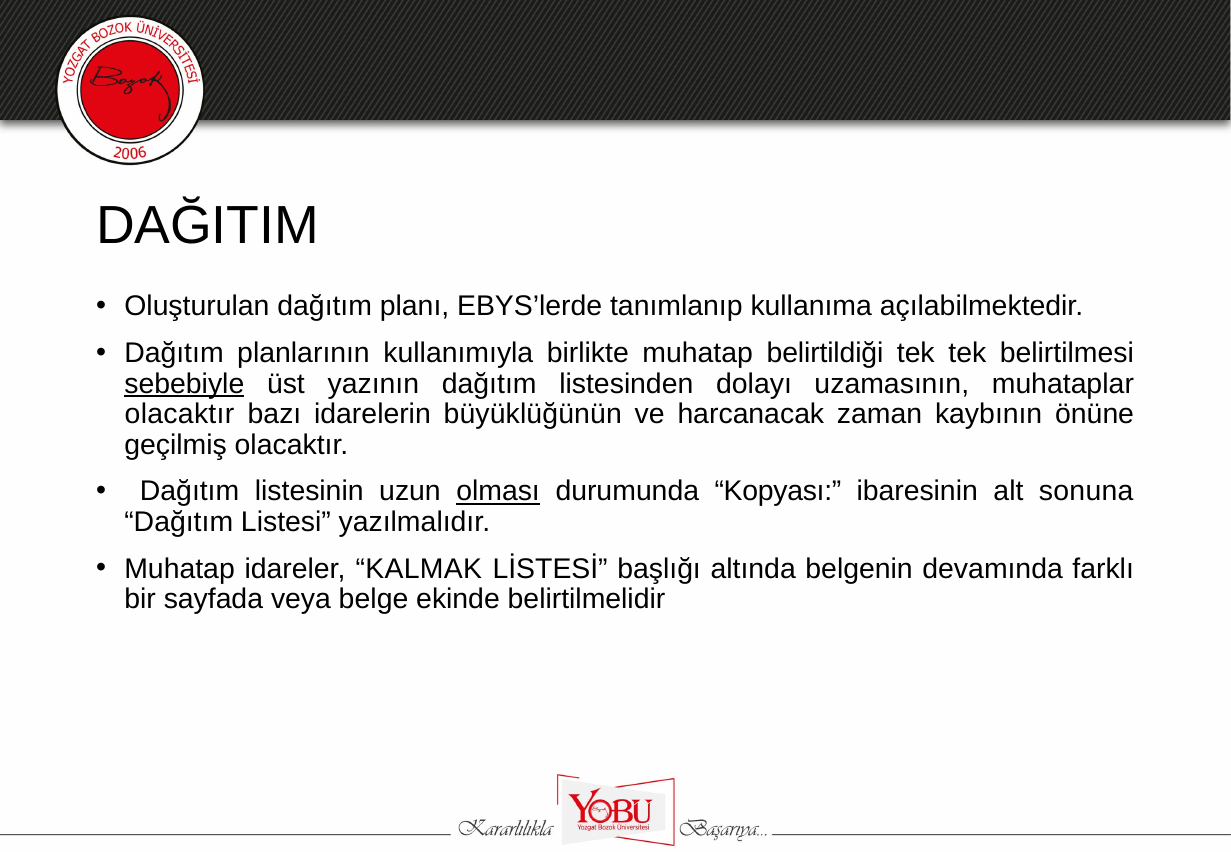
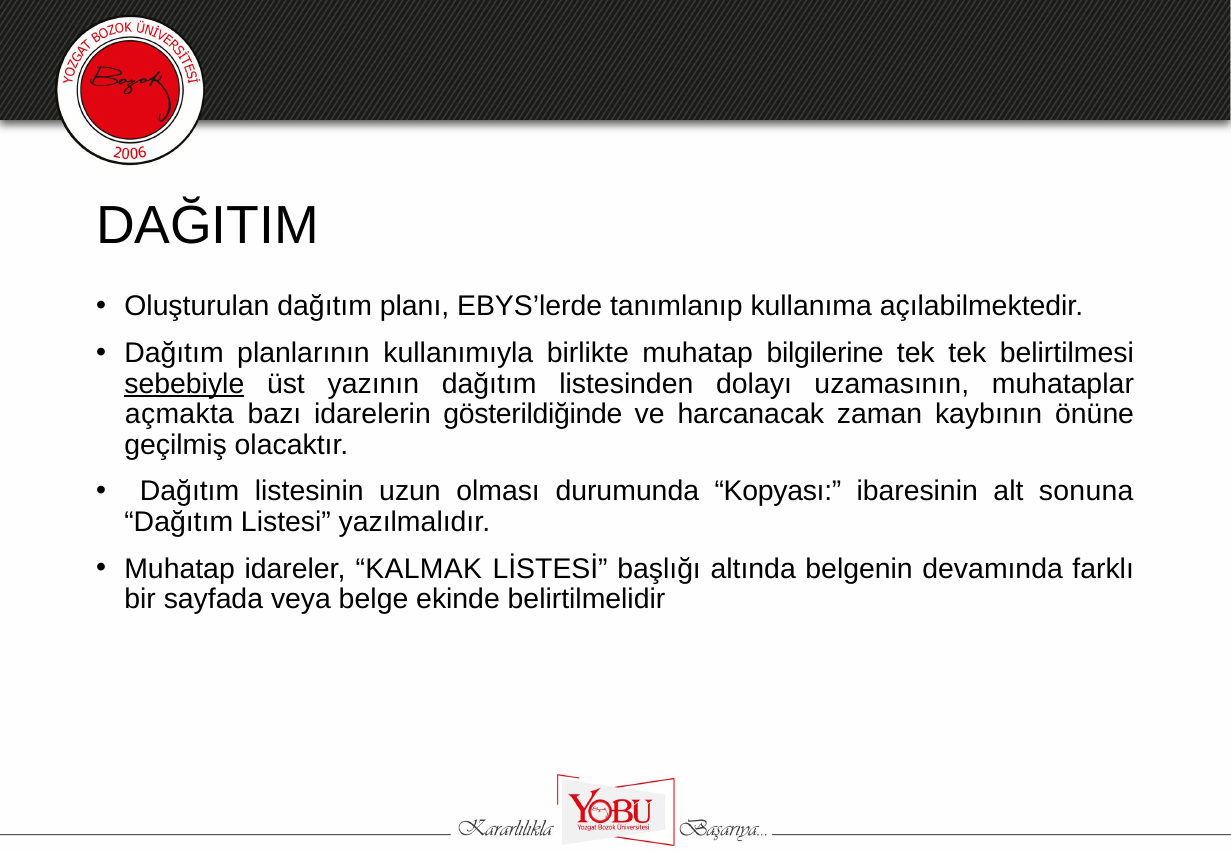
belirtildiği: belirtildiği -> bilgilerine (825, 353)
olacaktır: olacaktır -> açmakta (179, 414)
büyüklüğünün: büyüklüğünün -> gösterildiğinde (533, 414)
olması underline: present -> none (498, 492)
